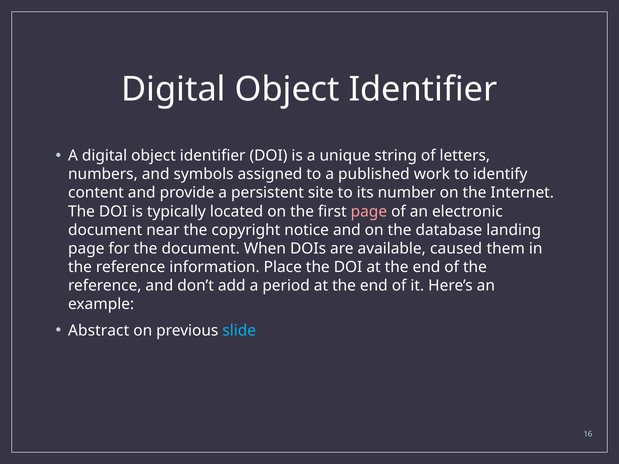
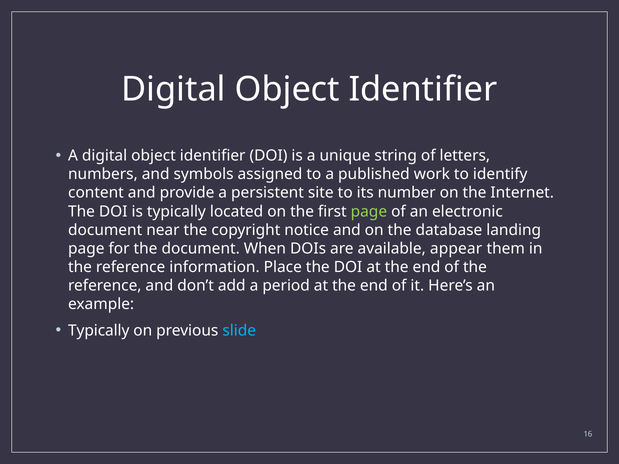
page colour: pink -> light green (369, 212)
caused: caused -> appear (456, 249)
Abstract: Abstract -> Typically (99, 331)
